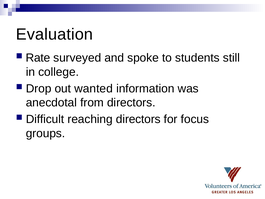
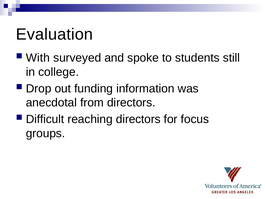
Rate: Rate -> With (38, 58)
wanted: wanted -> funding (94, 88)
